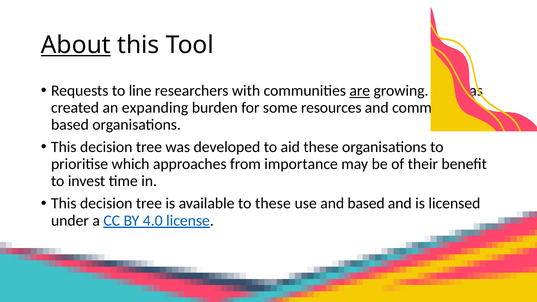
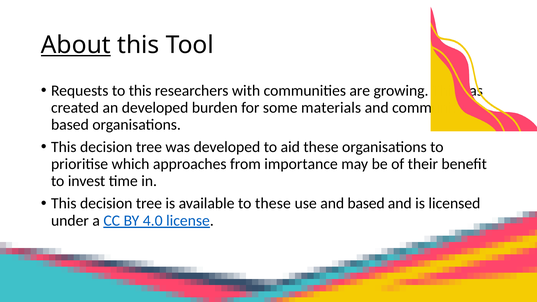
to line: line -> this (140, 91)
are underline: present -> none (360, 91)
an expanding: expanding -> developed (155, 108)
resources: resources -> materials (331, 108)
